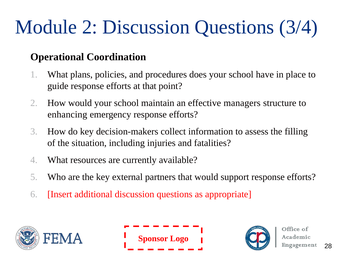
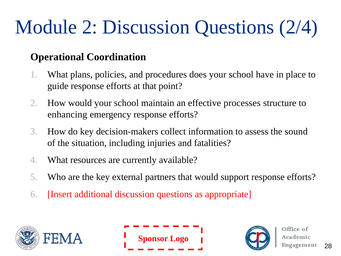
3/4: 3/4 -> 2/4 (299, 27)
managers: managers -> processes (242, 103)
filling: filling -> sound (296, 131)
